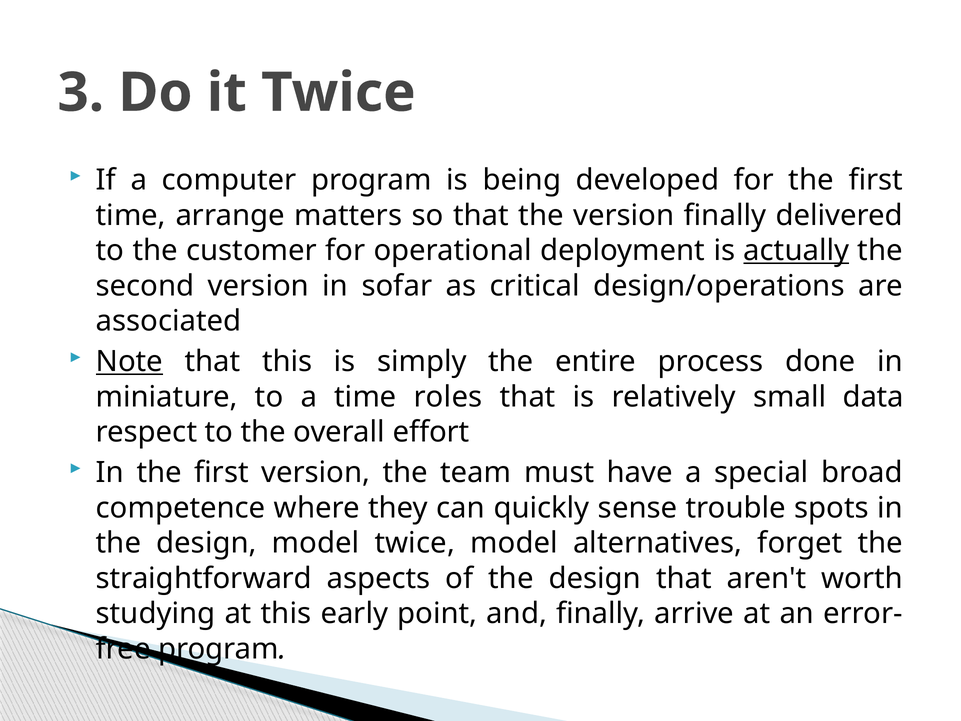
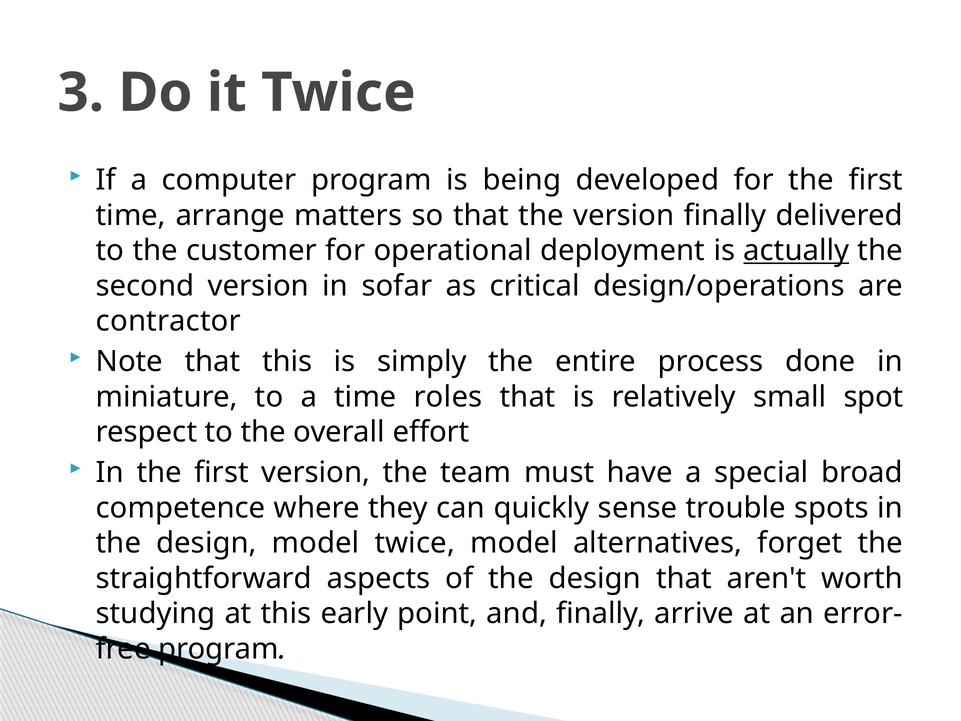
associated: associated -> contractor (168, 321)
Note underline: present -> none (129, 362)
data: data -> spot (873, 397)
